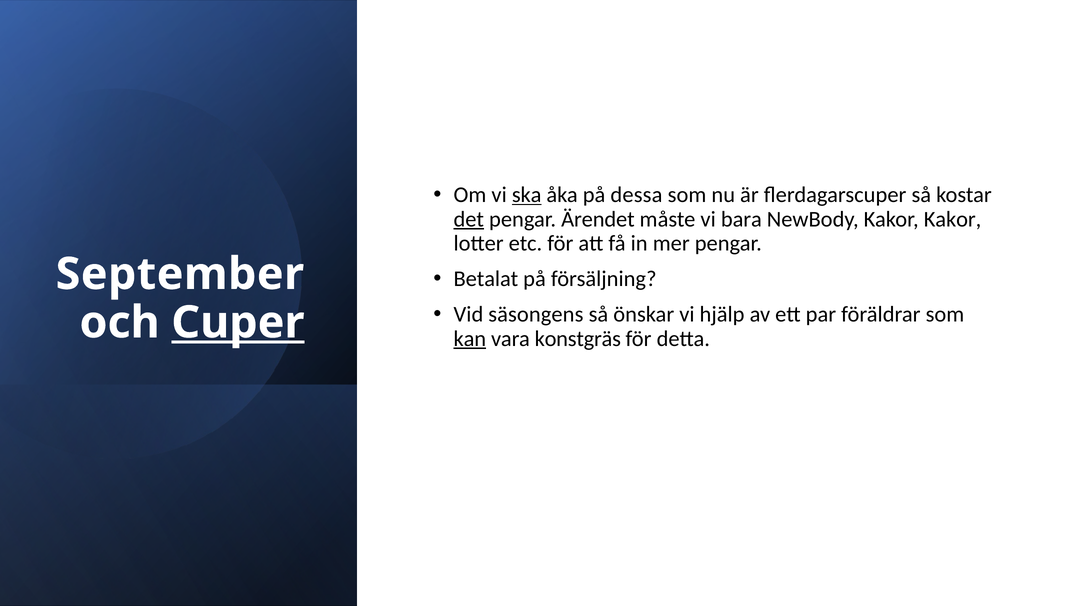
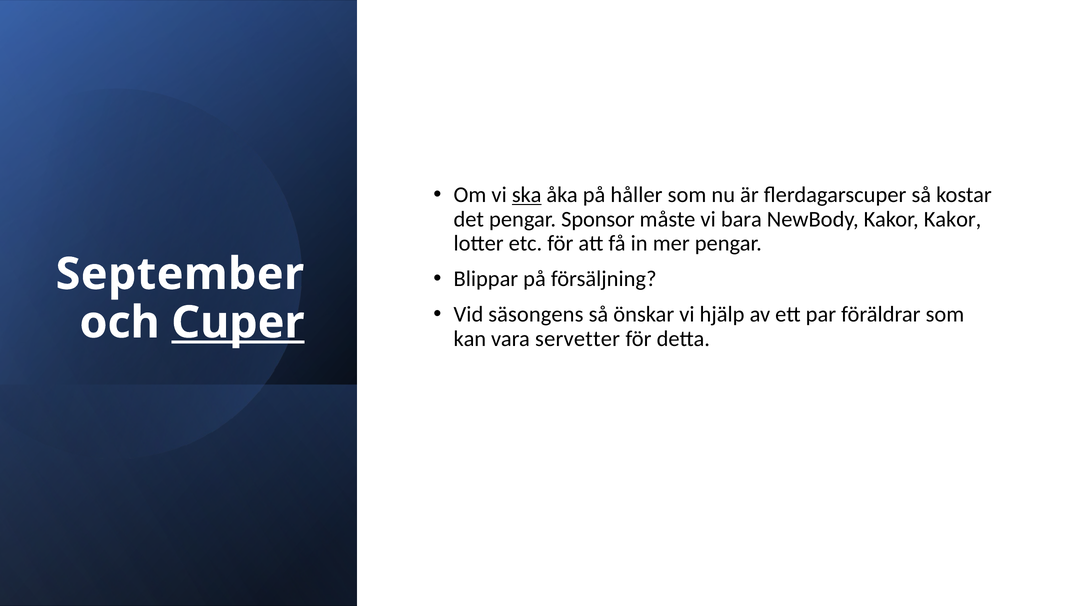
dessa: dessa -> håller (636, 195)
det underline: present -> none (469, 219)
Ärendet: Ärendet -> Sponsor (598, 219)
Betalat: Betalat -> Blippar (486, 279)
kan underline: present -> none (470, 339)
konstgräs: konstgräs -> servetter (578, 339)
